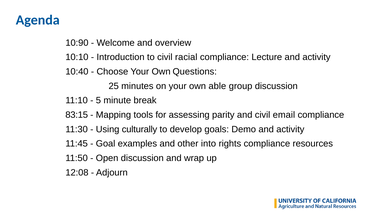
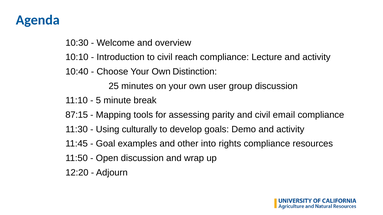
10:90: 10:90 -> 10:30 (77, 43)
racial: racial -> reach (186, 57)
Questions: Questions -> Distinction (195, 72)
able: able -> user (217, 86)
83:15: 83:15 -> 87:15 (77, 115)
12:08: 12:08 -> 12:20 (77, 173)
